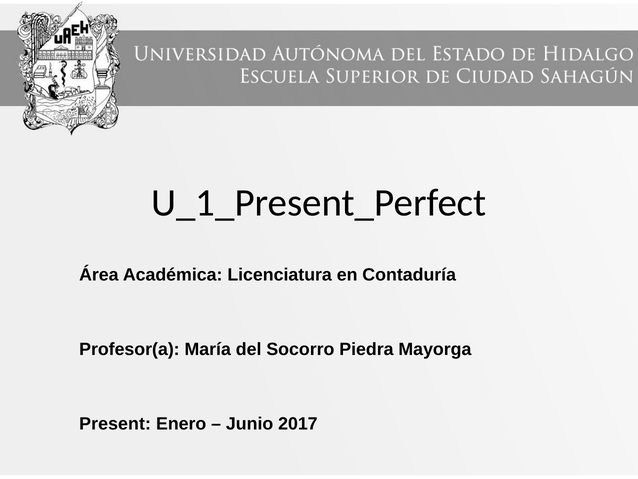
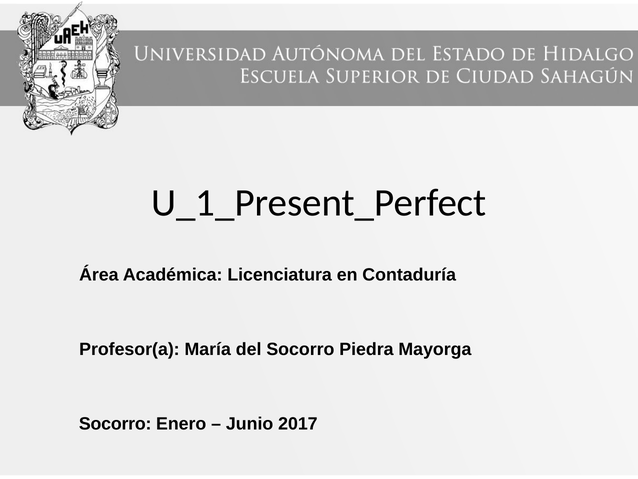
Present: Present -> Socorro (115, 423)
